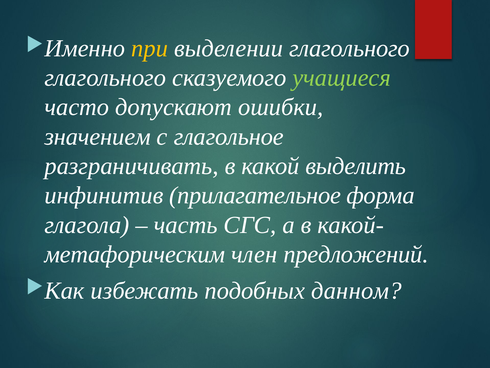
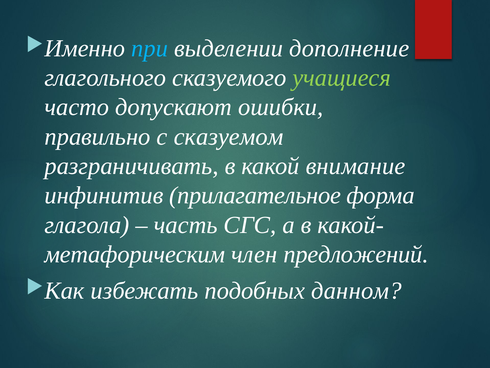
при colour: yellow -> light blue (150, 48)
выделении глагольного: глагольного -> дополнение (349, 48)
значением: значением -> правильно (97, 136)
глагольное: глагольное -> сказуемом (229, 136)
выделить: выделить -> внимание (356, 166)
